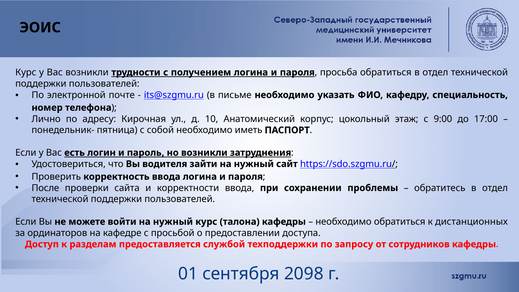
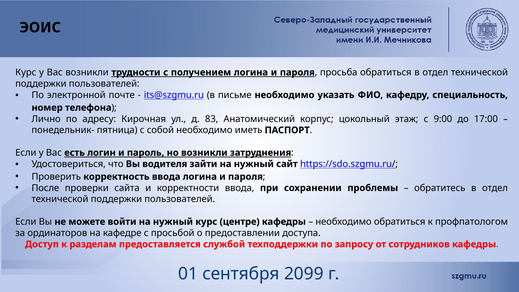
10: 10 -> 83 (212, 119)
талона: талона -> центре (240, 222)
дистанционных: дистанционных -> профпатологом (471, 222)
2098: 2098 -> 2099 (304, 274)
